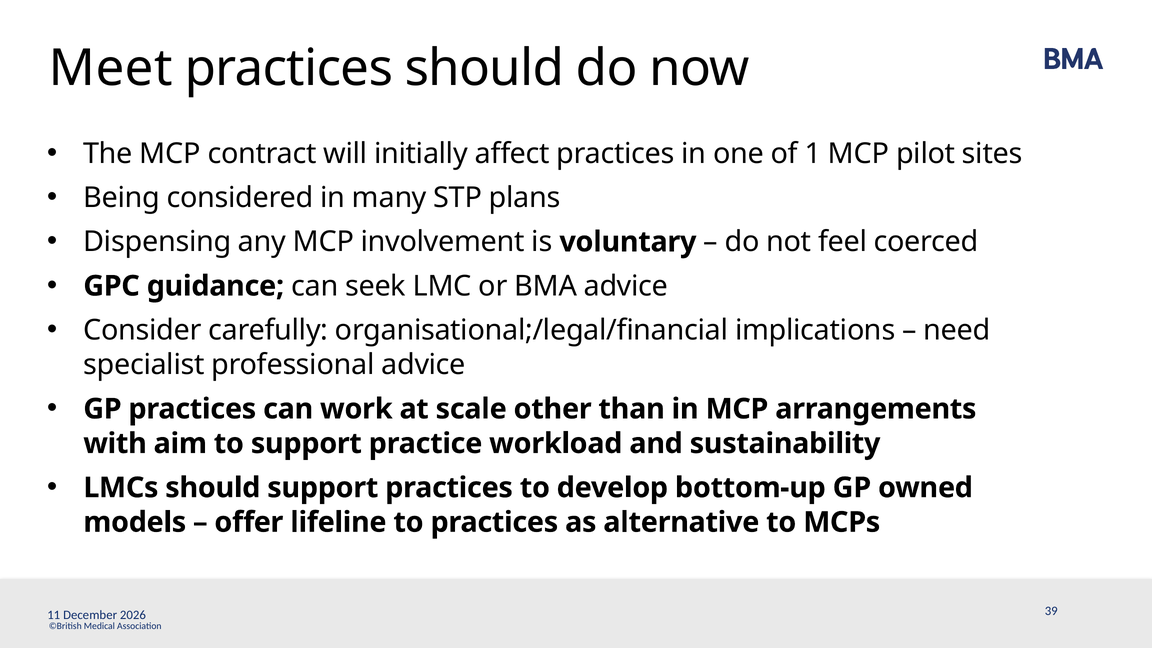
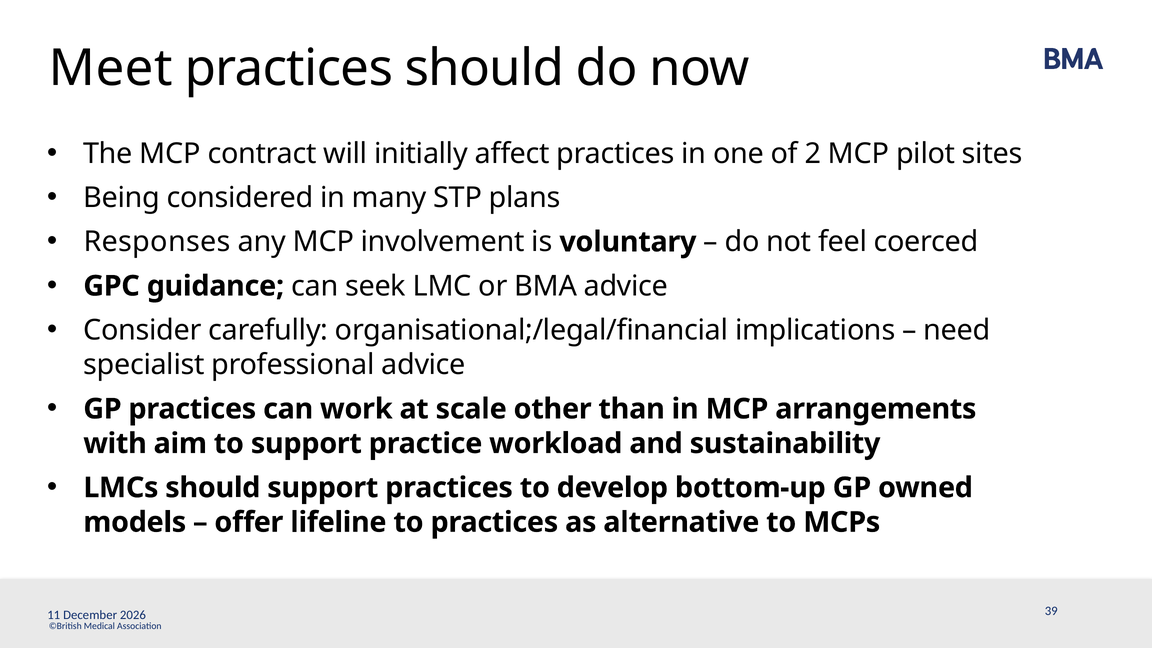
1: 1 -> 2 (813, 154)
Dispensing: Dispensing -> Responses (157, 242)
